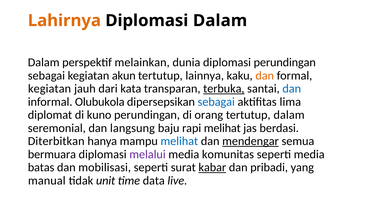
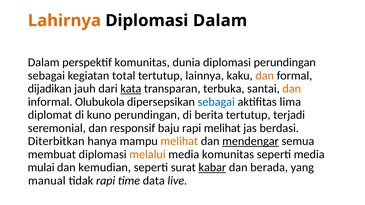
perspektif melainkan: melainkan -> komunitas (142, 63)
akun: akun -> total (124, 76)
kegiatan: kegiatan -> dijadikan (50, 89)
kata underline: none -> present (131, 89)
terbuka underline: present -> none (224, 89)
dan colour: blue -> orange (292, 89)
orang: orang -> berita (209, 115)
tertutup dalam: dalam -> terjadi (289, 115)
langsung: langsung -> responsif (133, 128)
melihat colour: blue -> orange (179, 141)
bermuara: bermuara -> membuat (52, 155)
melalui colour: purple -> orange (147, 155)
batas: batas -> mulai (41, 168)
mobilisasi: mobilisasi -> kemudian (105, 168)
pribadi: pribadi -> berada (269, 168)
tidak unit: unit -> rapi (106, 181)
